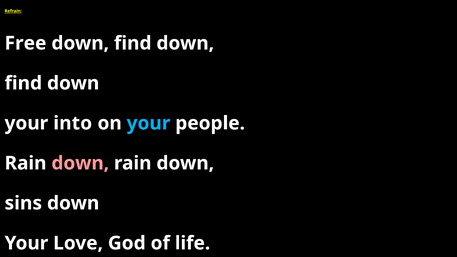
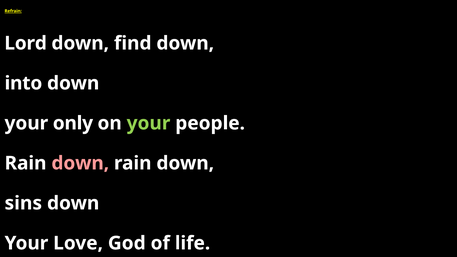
Free: Free -> Lord (26, 43)
find: find -> into (23, 83)
into: into -> only (73, 123)
your colour: light blue -> light green (148, 123)
